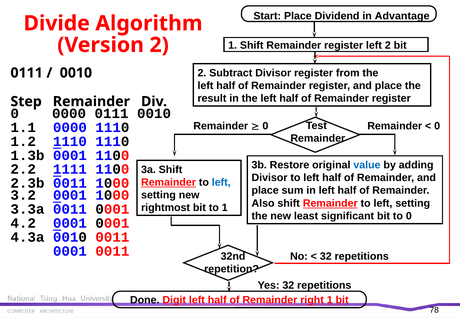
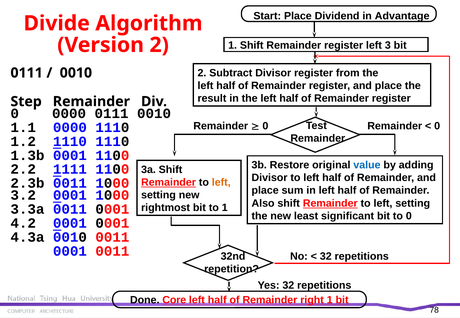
left 2: 2 -> 3 (388, 45)
left colour: blue -> orange (221, 182)
Digit: Digit -> Core (174, 301)
